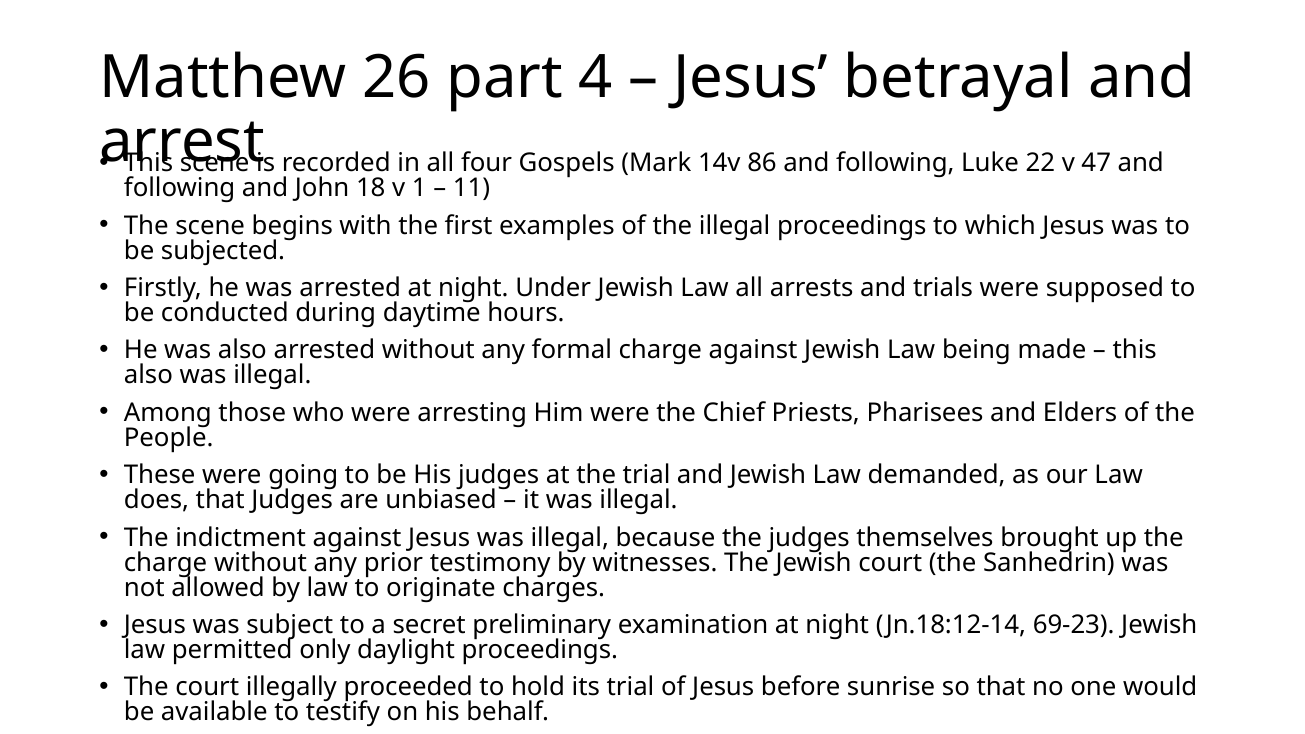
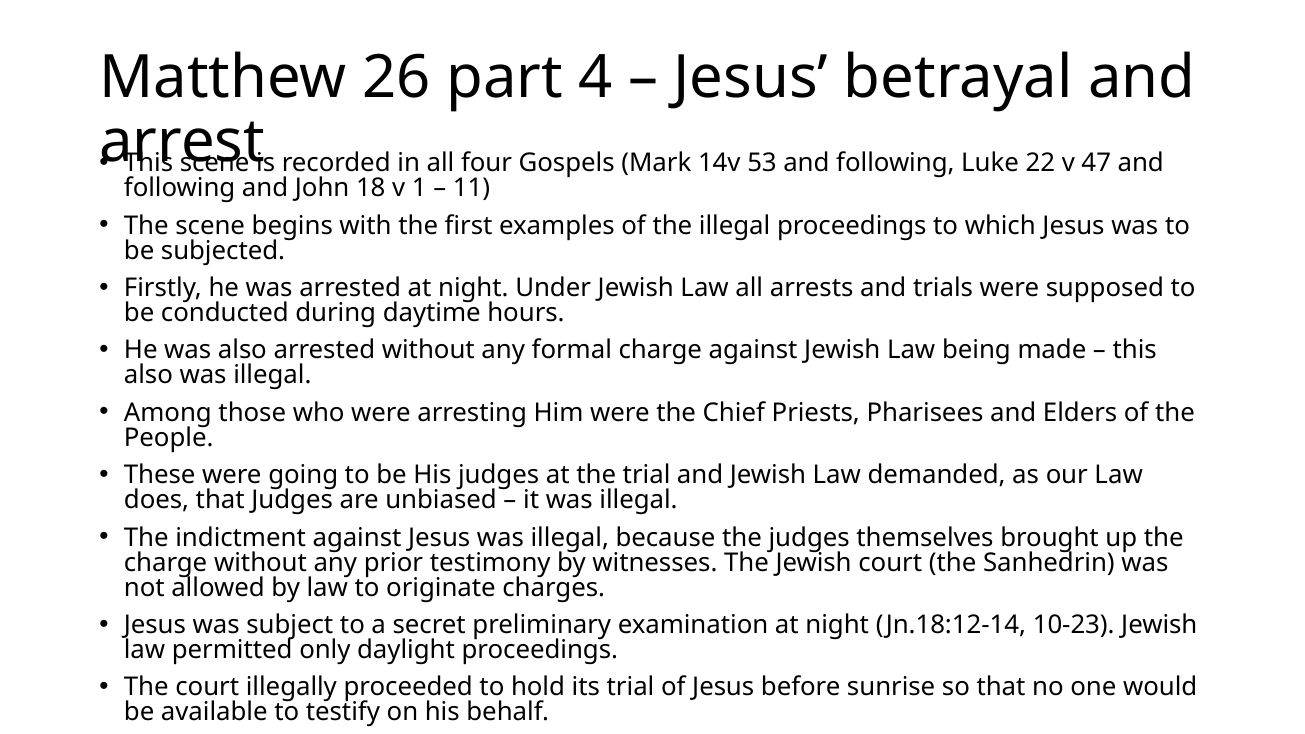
86: 86 -> 53 (762, 163)
69-23: 69-23 -> 10-23 (1074, 625)
